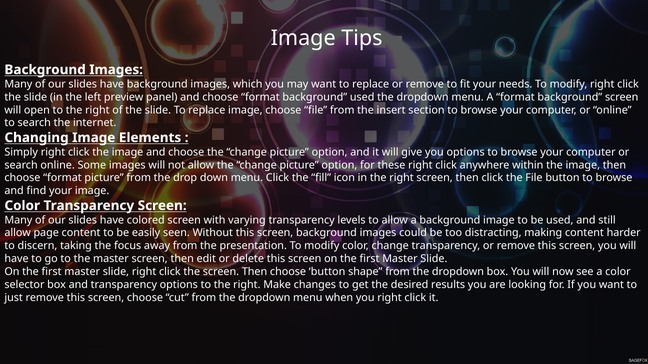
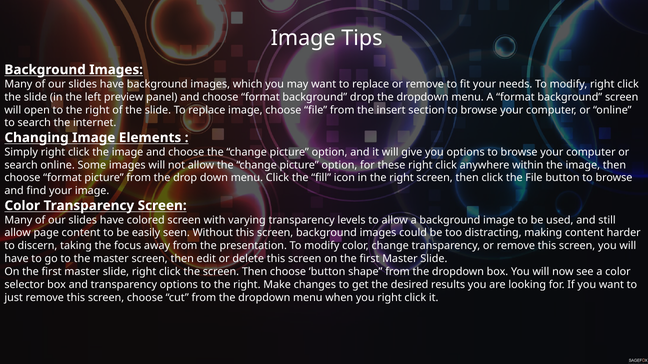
background used: used -> drop (362, 97)
